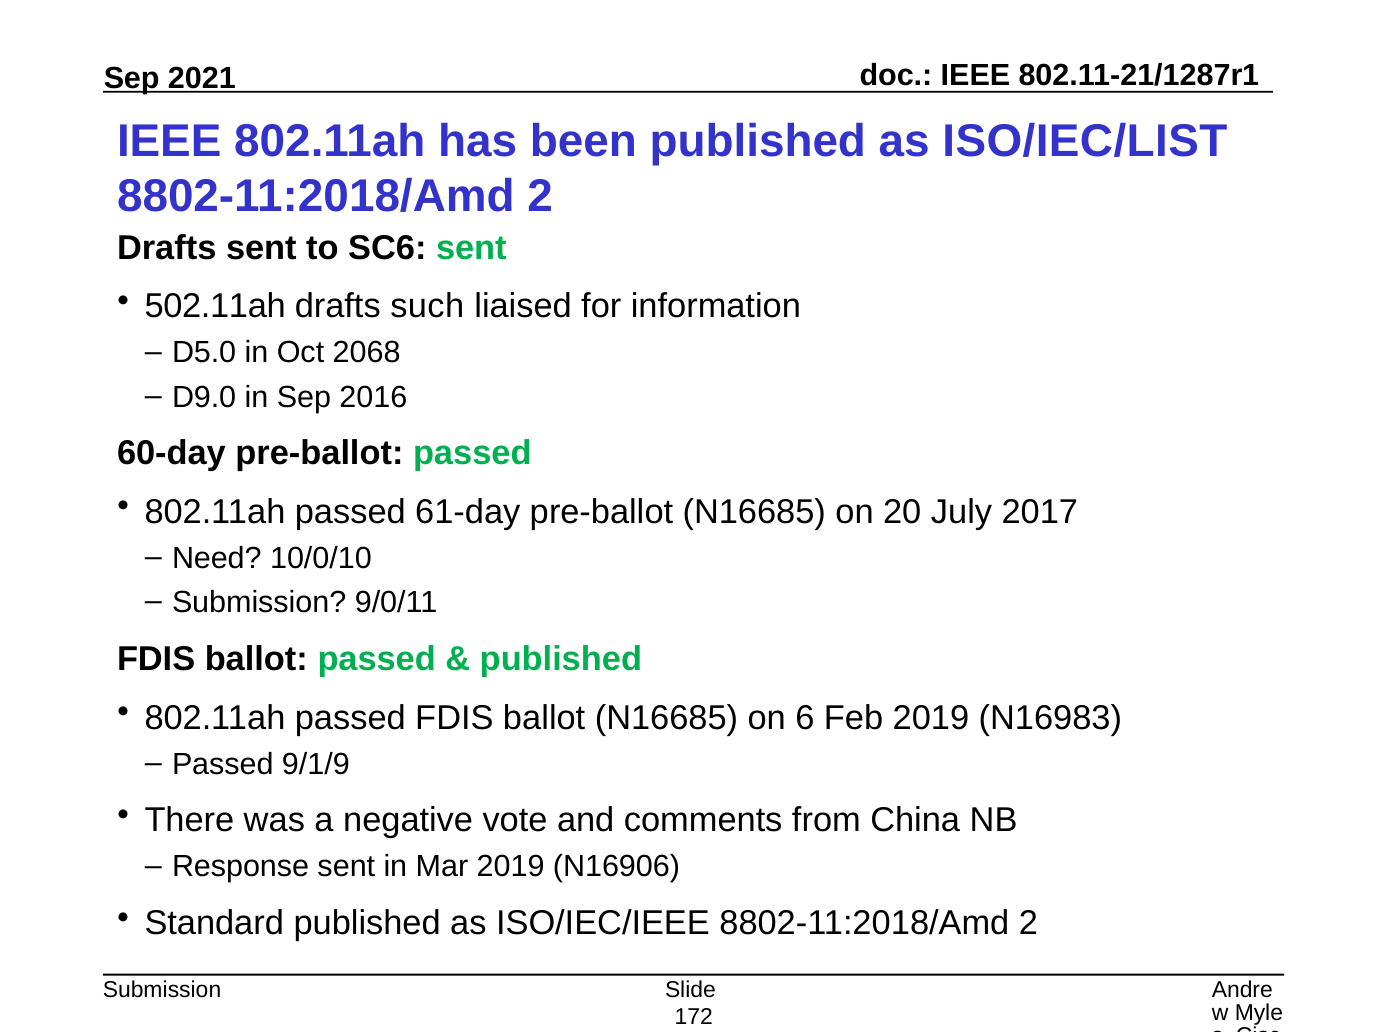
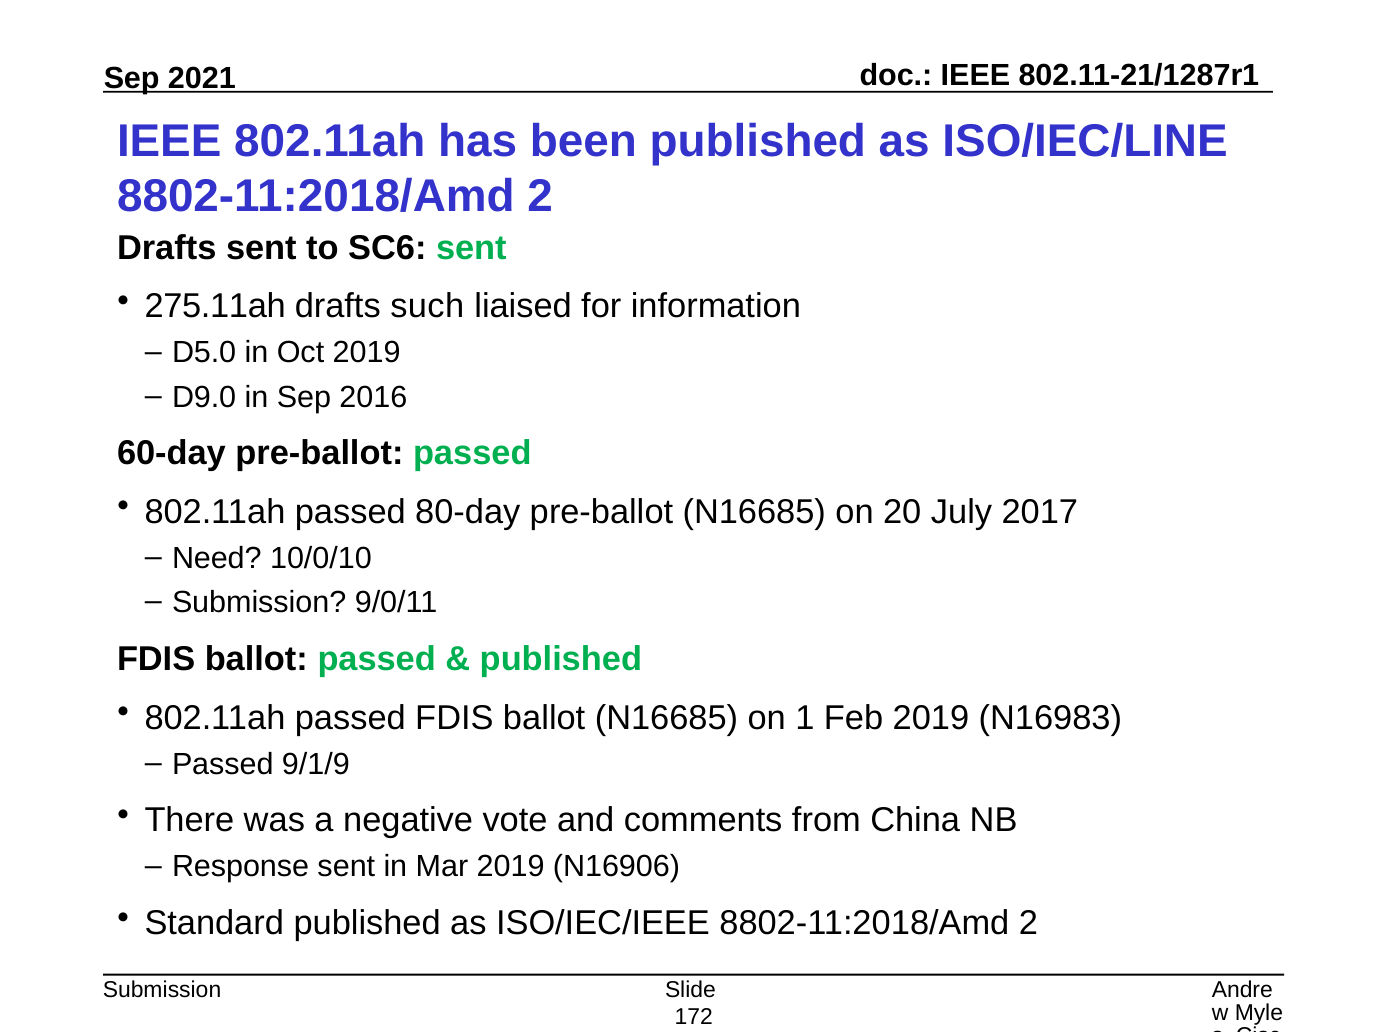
ISO/IEC/LIST: ISO/IEC/LIST -> ISO/IEC/LINE (1085, 141)
502.11ah: 502.11ah -> 275.11ah (215, 306)
Oct 2068: 2068 -> 2019 (367, 353)
61-day: 61-day -> 80-day (468, 512)
6: 6 -> 1 (805, 718)
